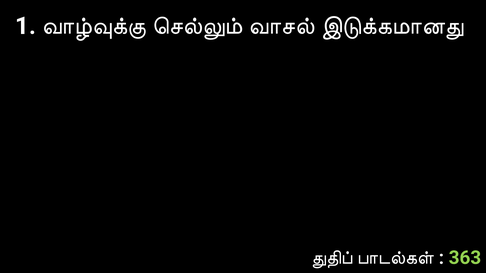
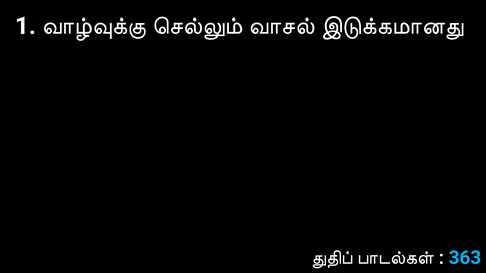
363 colour: light green -> light blue (465, 258)
